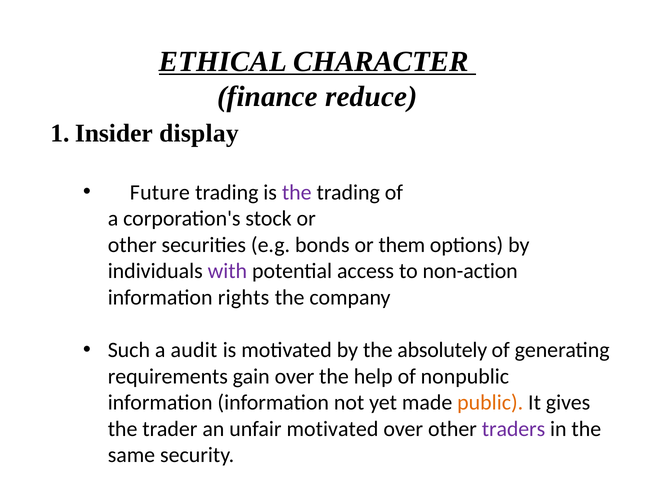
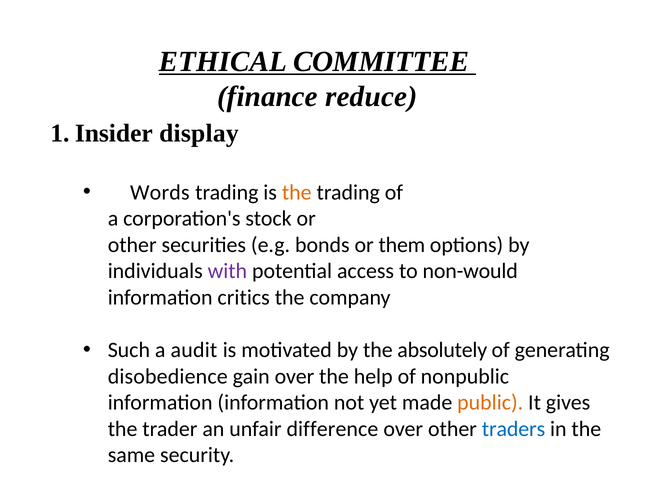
CHARACTER: CHARACTER -> COMMITTEE (381, 62)
Future: Future -> Words (160, 192)
the colour: purple -> orange (297, 192)
non-action: non-action -> non-would (470, 271)
rights: rights -> critics (244, 297)
requirements: requirements -> disobedience (168, 376)
unfair motivated: motivated -> difference (332, 429)
traders colour: purple -> blue (513, 429)
